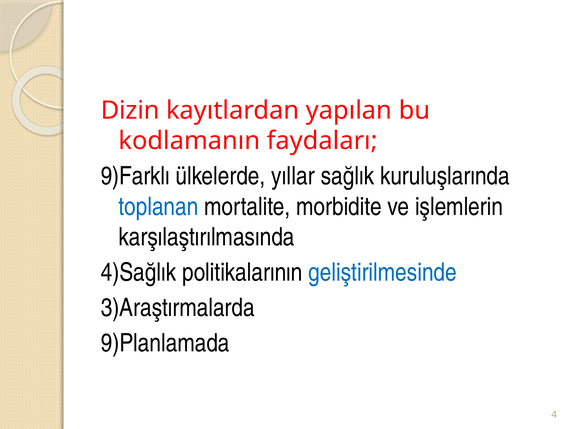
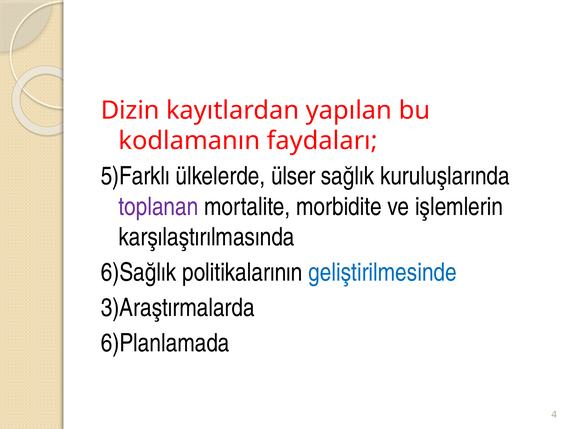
9)Farklı: 9)Farklı -> 5)Farklı (135, 177)
yıllar: yıllar -> ülser (293, 177)
toplanan colour: blue -> purple (158, 207)
4)Sağlık: 4)Sağlık -> 6)Sağlık (139, 273)
9)Planlamada: 9)Planlamada -> 6)Planlamada (165, 344)
